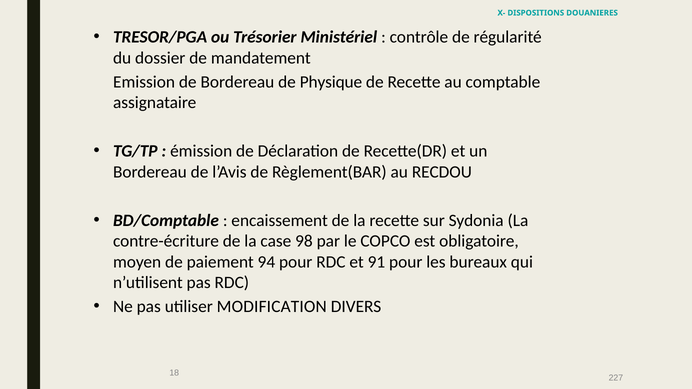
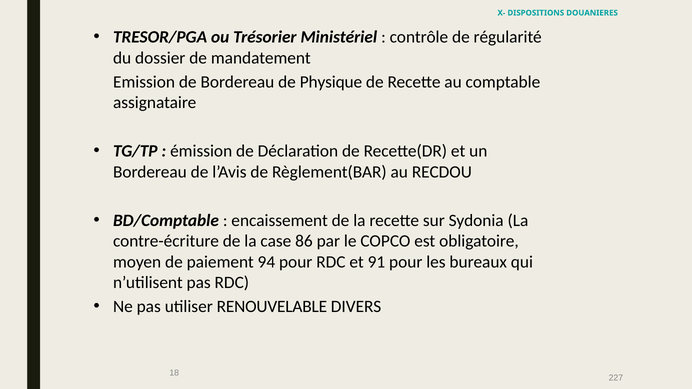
98: 98 -> 86 (304, 241)
MODIFICATION: MODIFICATION -> RENOUVELABLE (272, 307)
